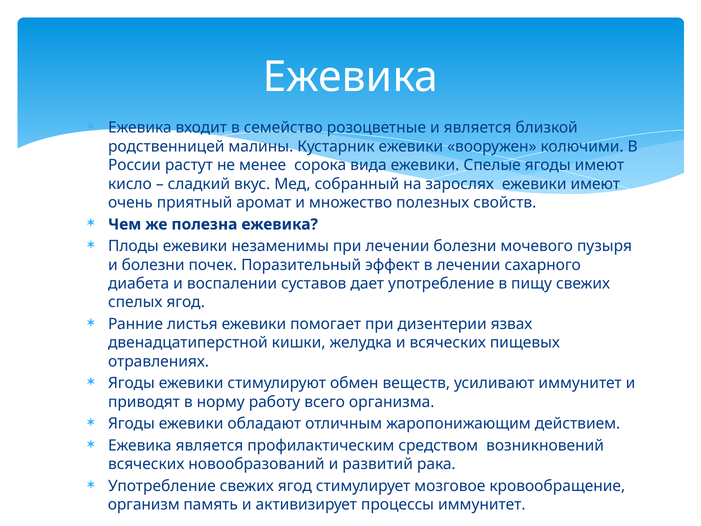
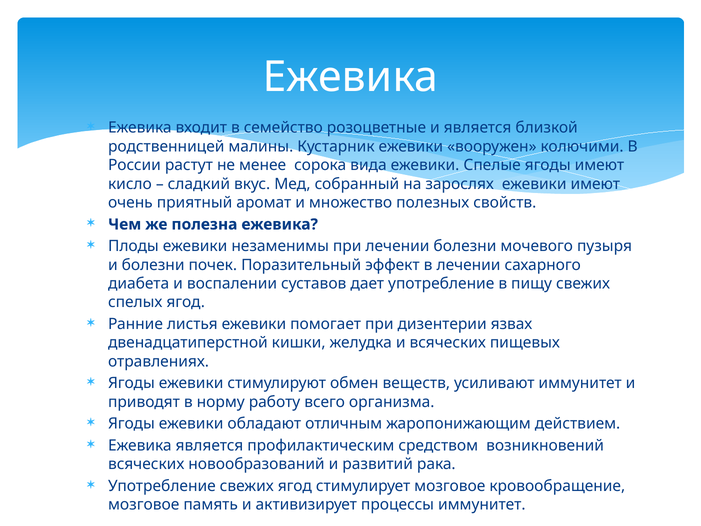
организм: организм -> мозговое (144, 505)
